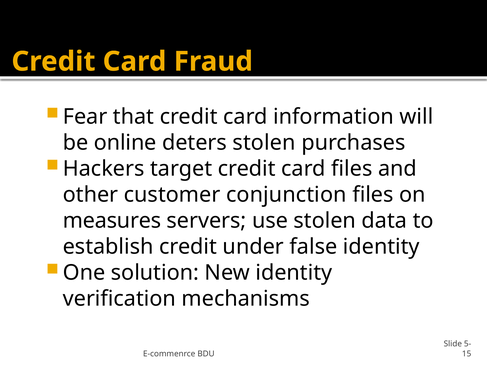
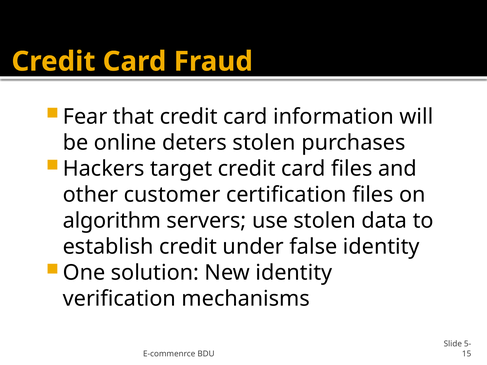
conjunction: conjunction -> certification (286, 195)
measures: measures -> algorithm (112, 221)
